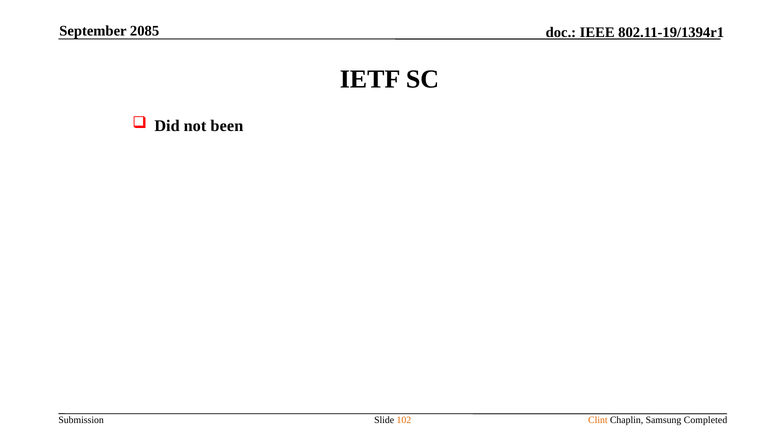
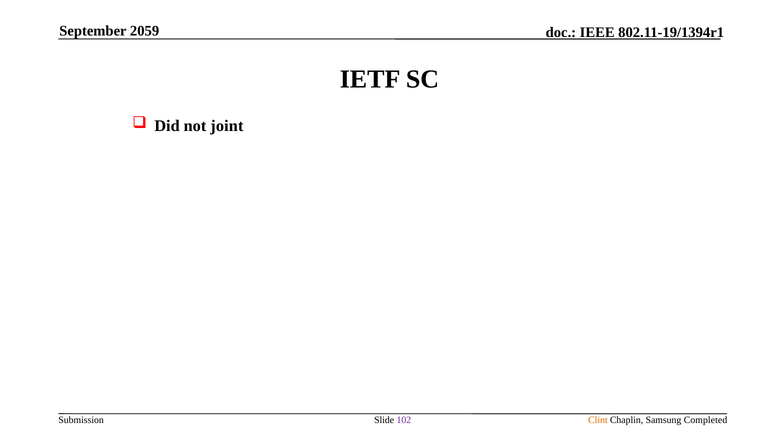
2085: 2085 -> 2059 (145, 31)
been: been -> joint (227, 126)
102 colour: orange -> purple (404, 420)
